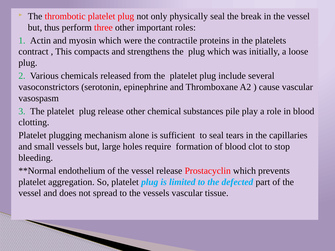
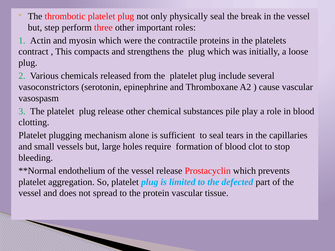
thus: thus -> step (52, 27)
the vessels: vessels -> protein (156, 193)
